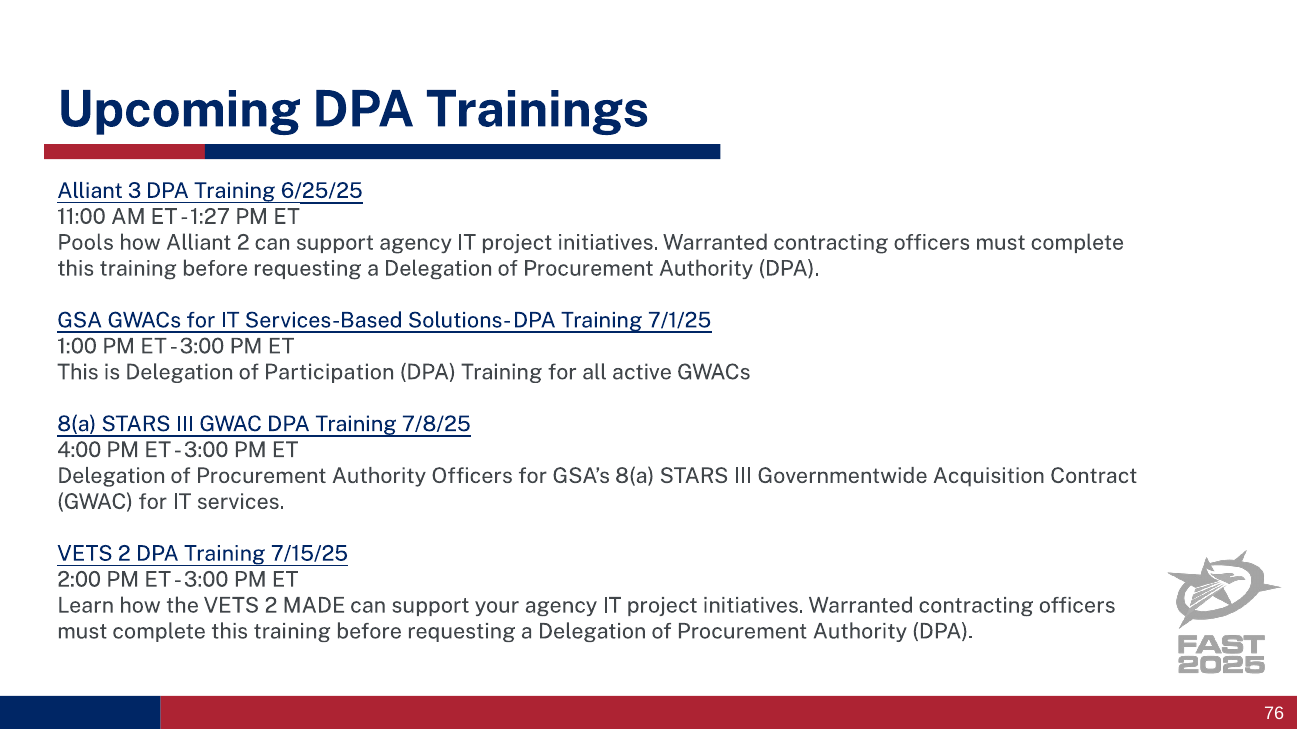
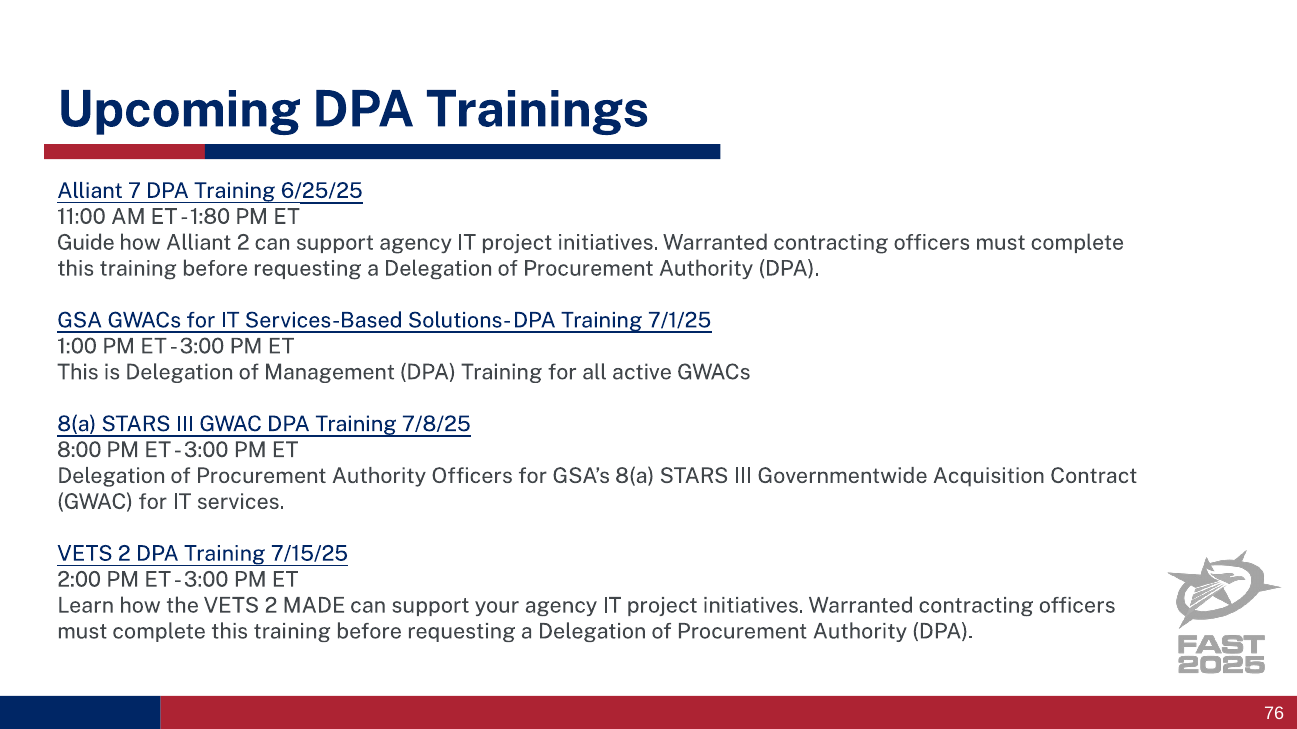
3: 3 -> 7 (134, 191)
1:27: 1:27 -> 1:80 (210, 217)
Pools: Pools -> Guide (86, 243)
Participation: Participation -> Management (330, 372)
4:00: 4:00 -> 8:00 (79, 450)
